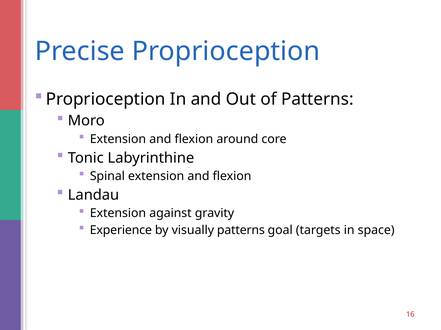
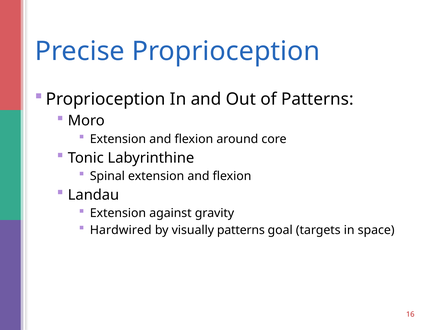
Experience: Experience -> Hardwired (121, 231)
